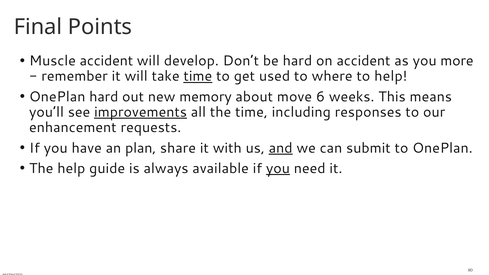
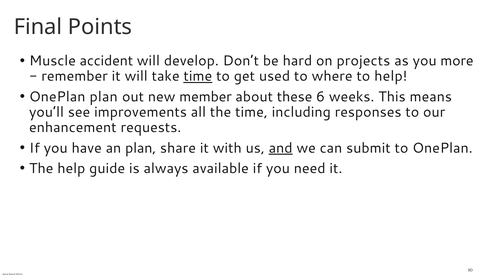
on accident: accident -> projects (363, 61)
OnePlan hard: hard -> plan (104, 97)
memory: memory -> member (206, 97)
move: move -> these (295, 97)
improvements underline: present -> none (141, 112)
you underline: present -> none (278, 168)
